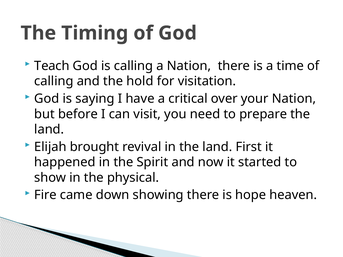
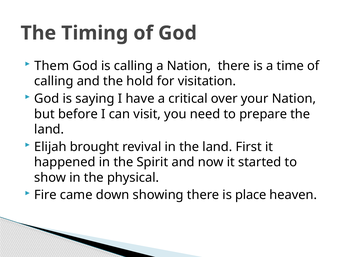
Teach: Teach -> Them (52, 66)
hope: hope -> place (251, 195)
